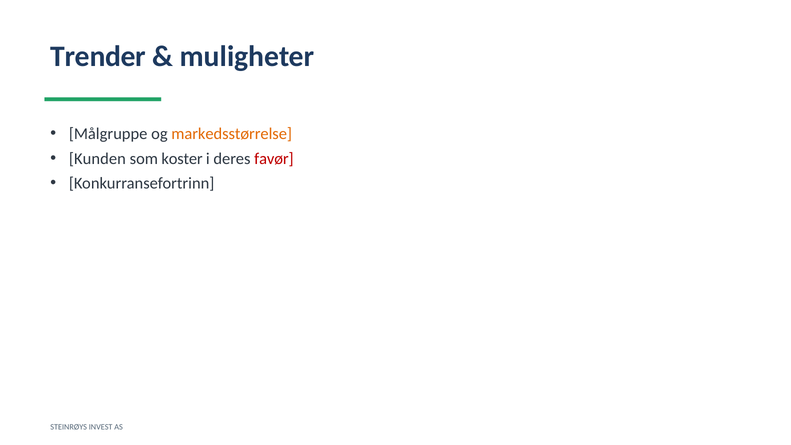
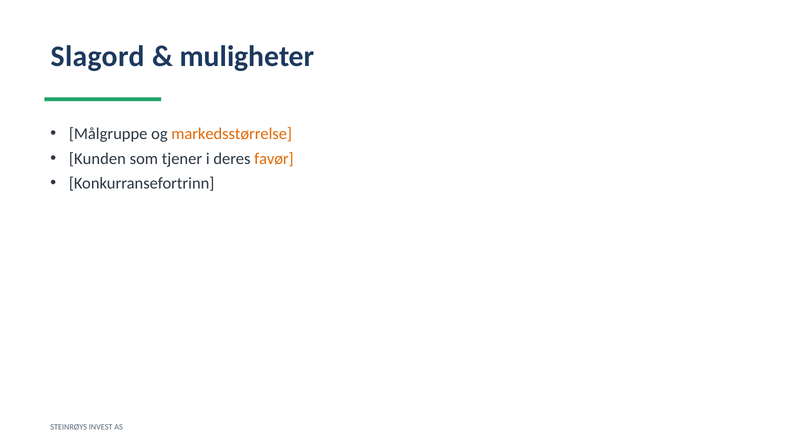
Trender: Trender -> Slagord (98, 56)
koster: koster -> tjener (182, 159)
favør colour: red -> orange (274, 159)
